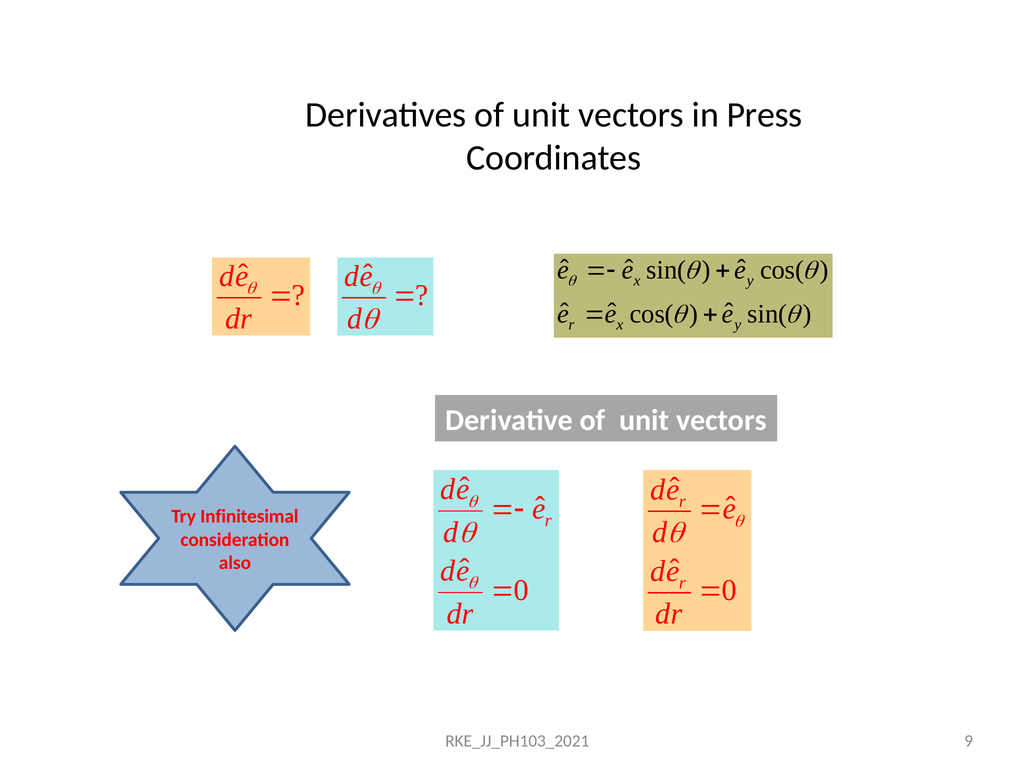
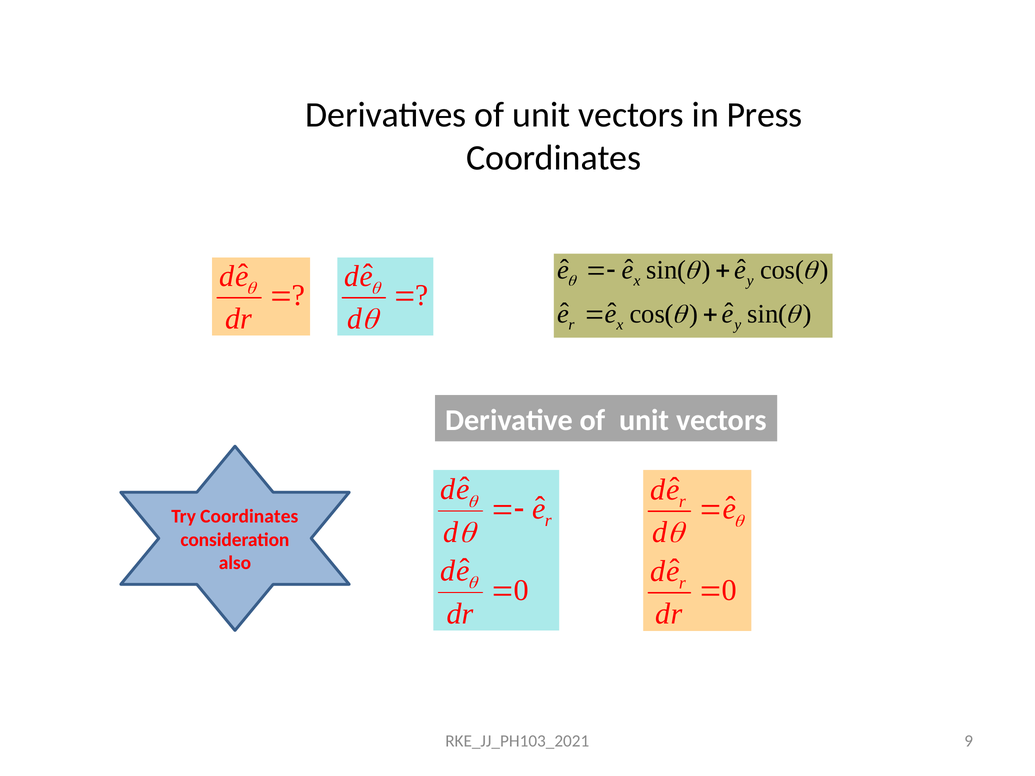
Try Infinitesimal: Infinitesimal -> Coordinates (249, 517)
